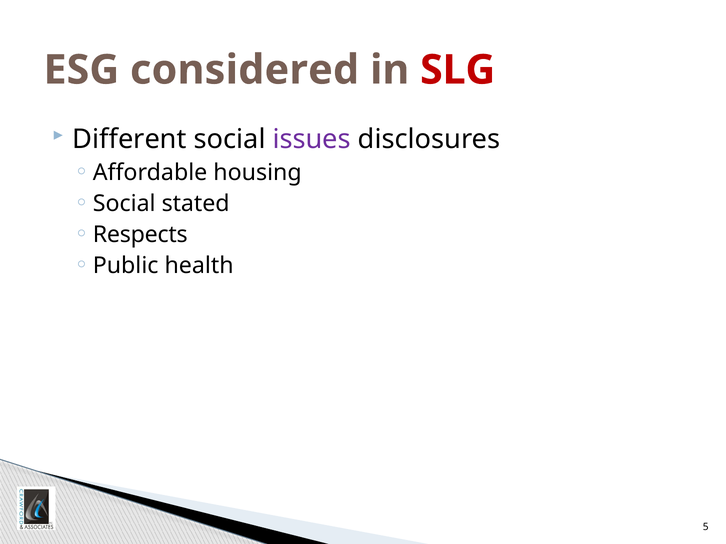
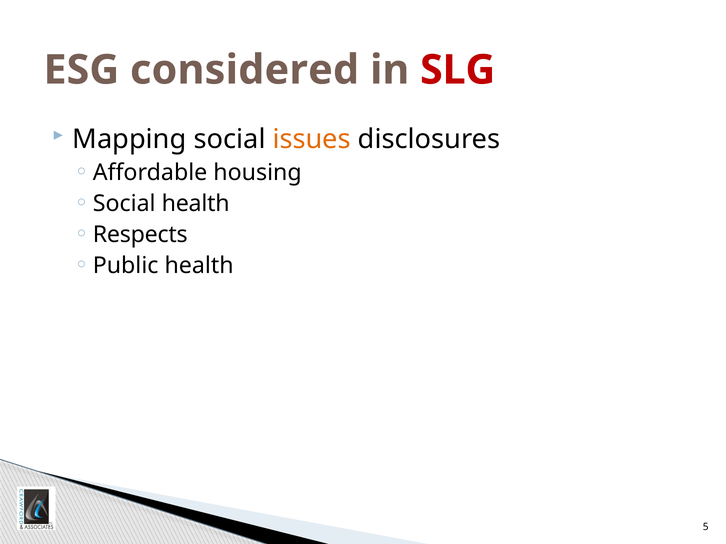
Different: Different -> Mapping (130, 139)
issues colour: purple -> orange (312, 139)
Social stated: stated -> health (196, 204)
